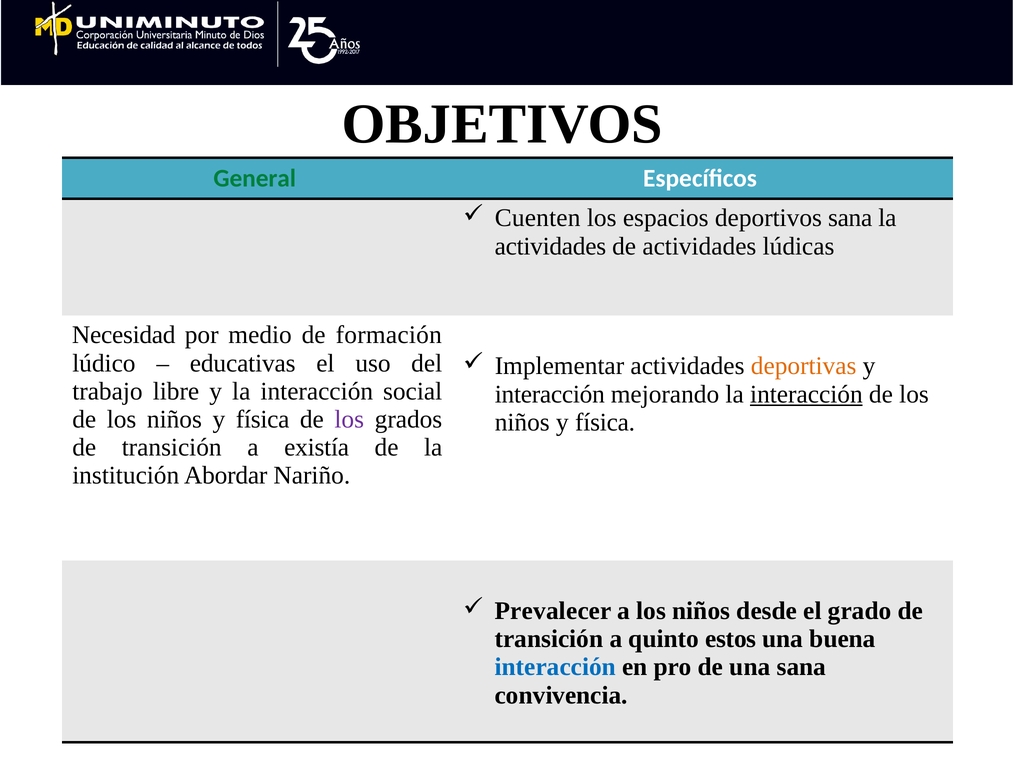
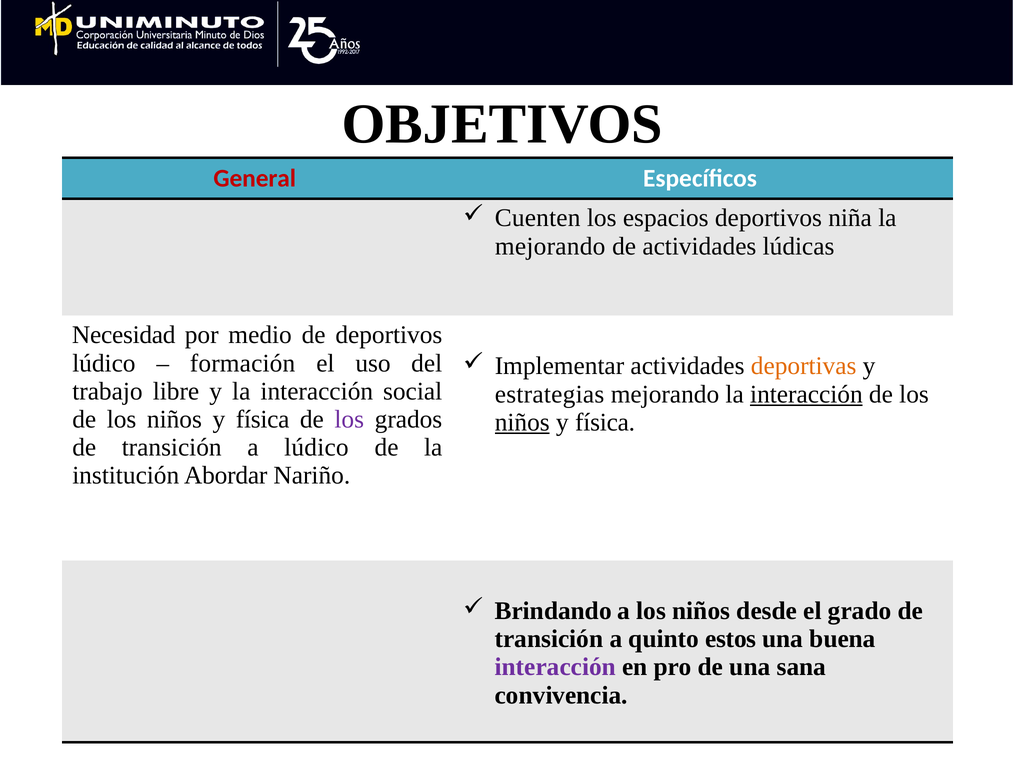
General colour: green -> red (255, 178)
deportivos sana: sana -> niña (850, 218)
actividades: actividades -> mejorando (550, 246)
de formación: formación -> deportivos (389, 335)
educativas: educativas -> formación (243, 363)
interacción: interacción -> estrategias (550, 394)
niños underline: none -> present (522, 422)
a existía: existía -> lúdico (316, 447)
Prevalecer: Prevalecer -> Brindando (553, 610)
interacción colour: blue -> purple (555, 666)
